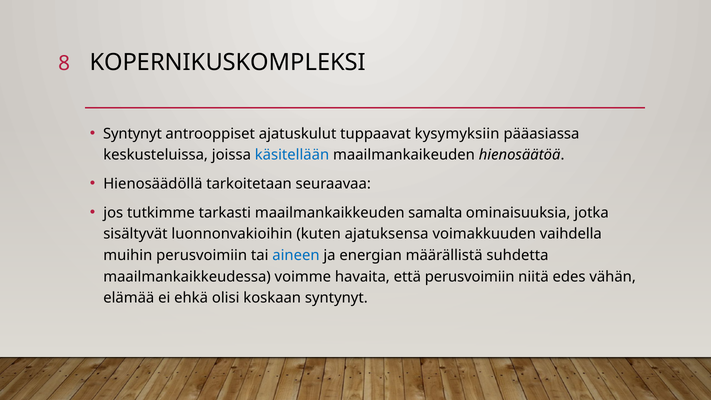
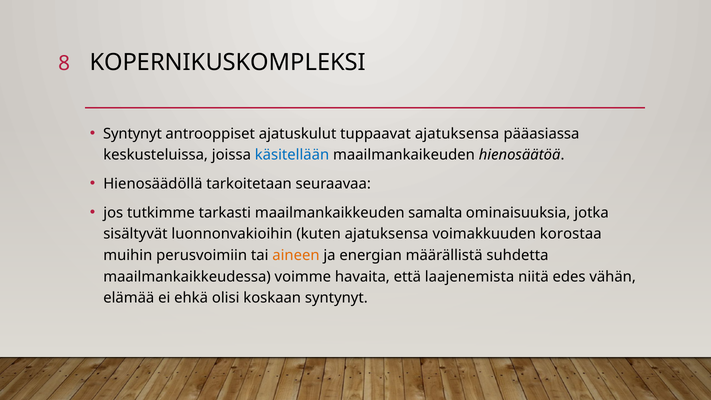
tuppaavat kysymyksiin: kysymyksiin -> ajatuksensa (457, 134)
vaihdella: vaihdella -> korostaa (571, 234)
aineen colour: blue -> orange (296, 255)
että perusvoimiin: perusvoimiin -> laajenemista (470, 277)
